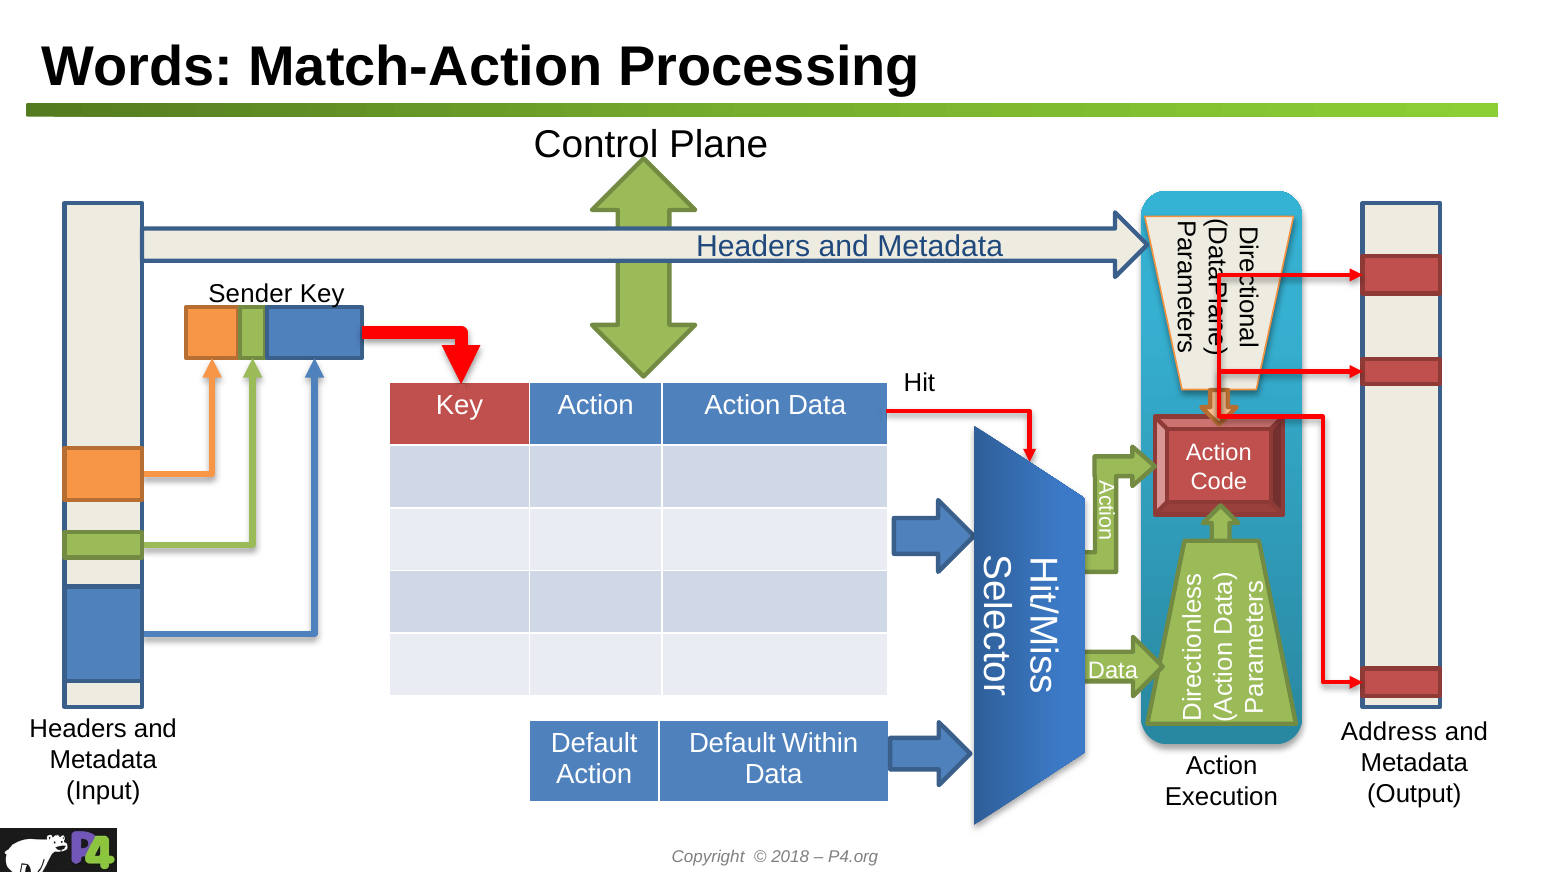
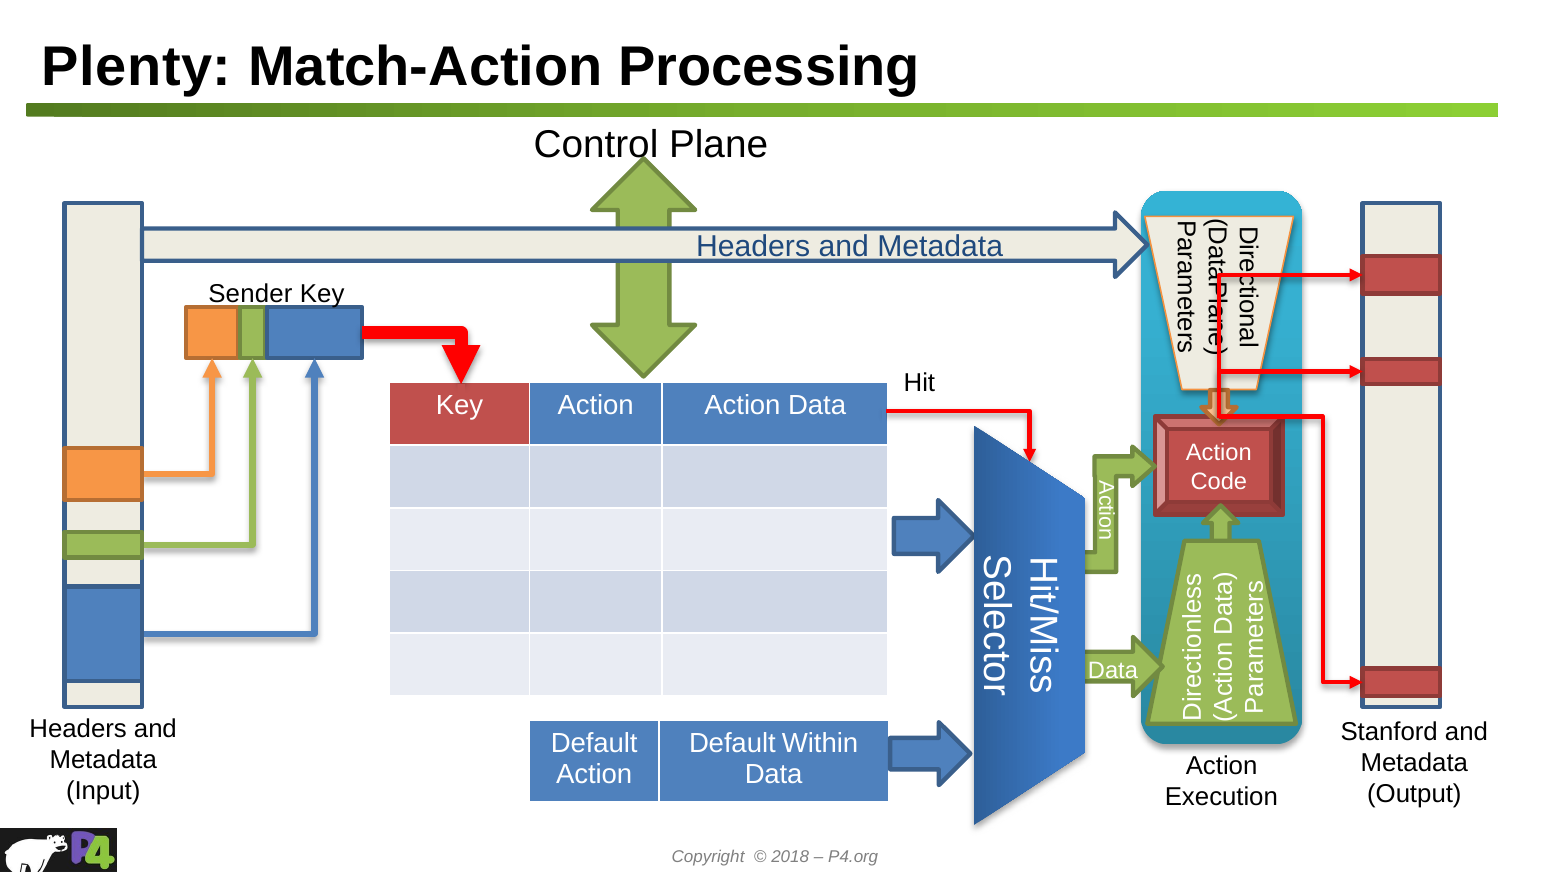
Words: Words -> Plenty (137, 67)
Address: Address -> Stanford (1389, 732)
